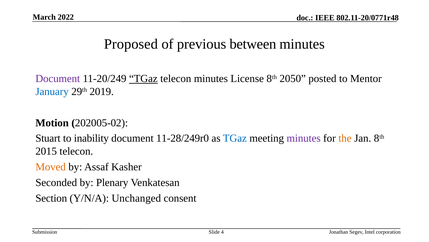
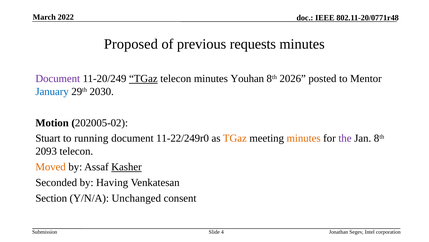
between: between -> requests (253, 44)
License: License -> Youhan (247, 79)
2050: 2050 -> 2026 (293, 79)
2019: 2019 -> 2030 (102, 91)
inability: inability -> running (91, 138)
11-28/249r0: 11-28/249r0 -> 11-22/249r0 (183, 138)
TGaz colour: blue -> orange (235, 138)
minutes colour: purple -> orange (304, 138)
the colour: orange -> purple (345, 138)
2015: 2015 -> 2093 (46, 151)
Kasher underline: none -> present (127, 166)
Plenary: Plenary -> Having (112, 182)
